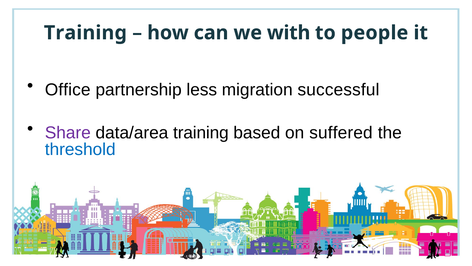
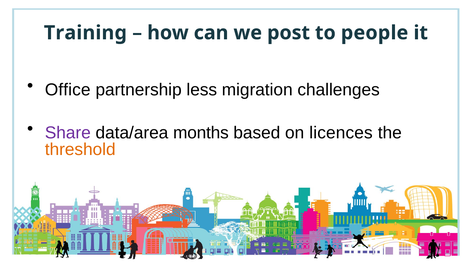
with: with -> post (289, 33)
successful: successful -> challenges (339, 90)
data/area training: training -> months (201, 133)
suffered: suffered -> licences (341, 133)
threshold colour: blue -> orange (80, 149)
